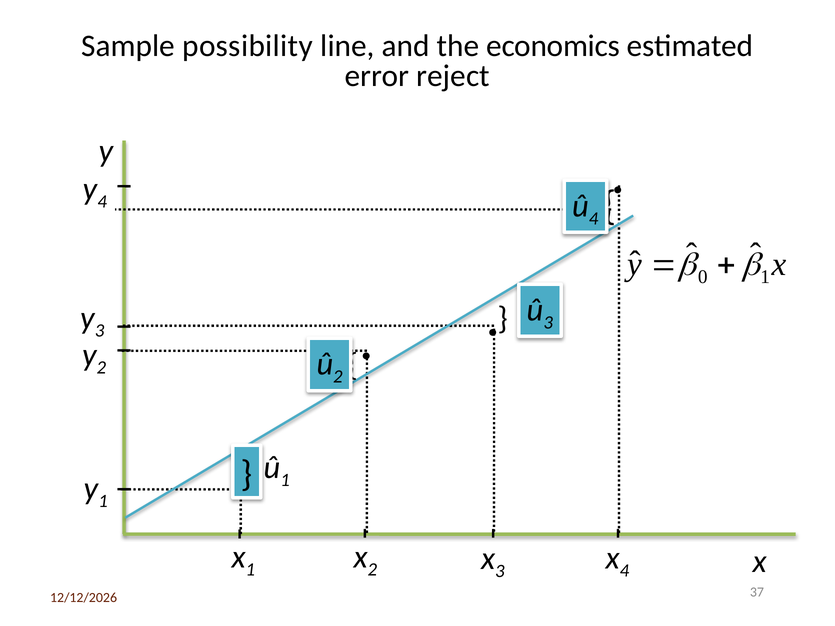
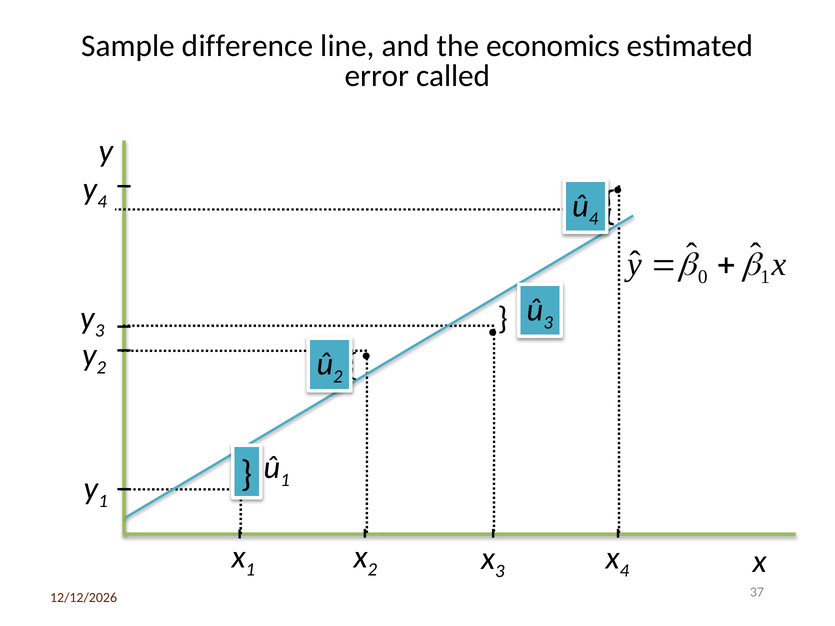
possibility: possibility -> difference (248, 46)
reject: reject -> called (453, 76)
